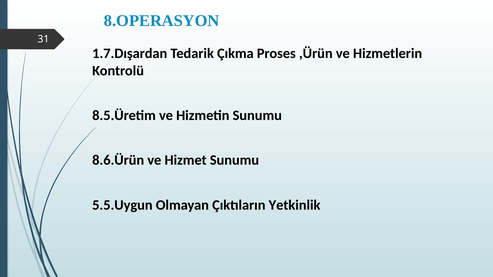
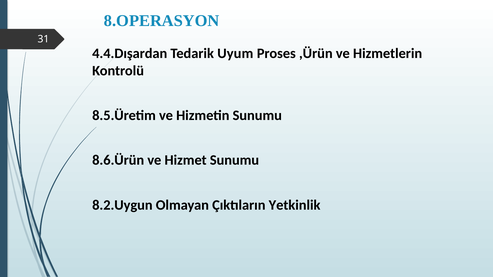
1.7.Dışardan: 1.7.Dışardan -> 4.4.Dışardan (130, 53)
Çıkma: Çıkma -> Uyum (235, 53)
5.5.Uygun: 5.5.Uygun -> 8.2.Uygun (122, 205)
